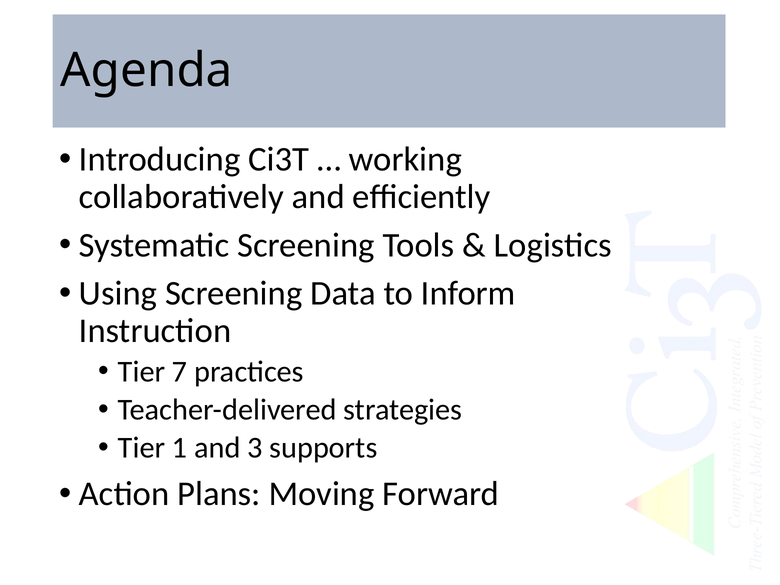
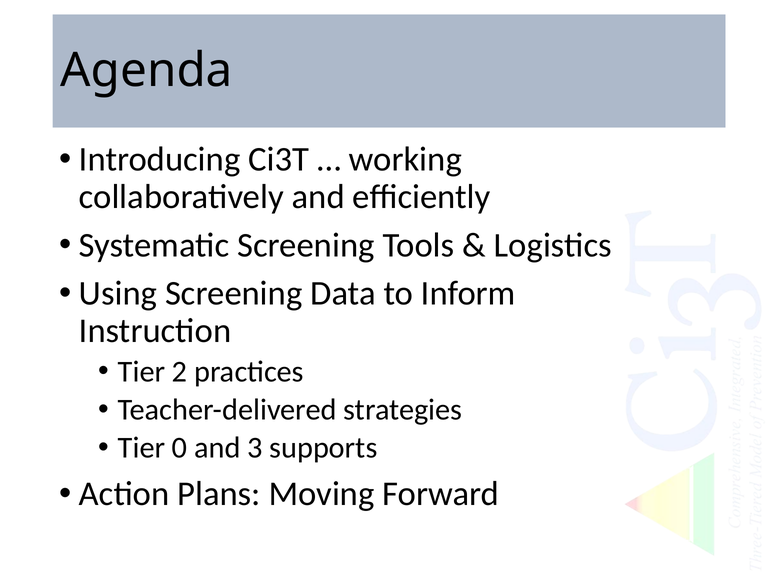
7: 7 -> 2 (180, 372)
1: 1 -> 0 (180, 448)
